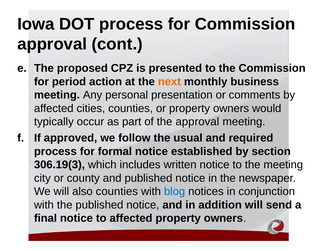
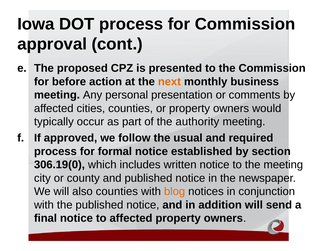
period: period -> before (69, 82)
the approval: approval -> authority (197, 122)
306.19(3: 306.19(3 -> 306.19(0 (59, 165)
blog colour: blue -> orange (175, 192)
